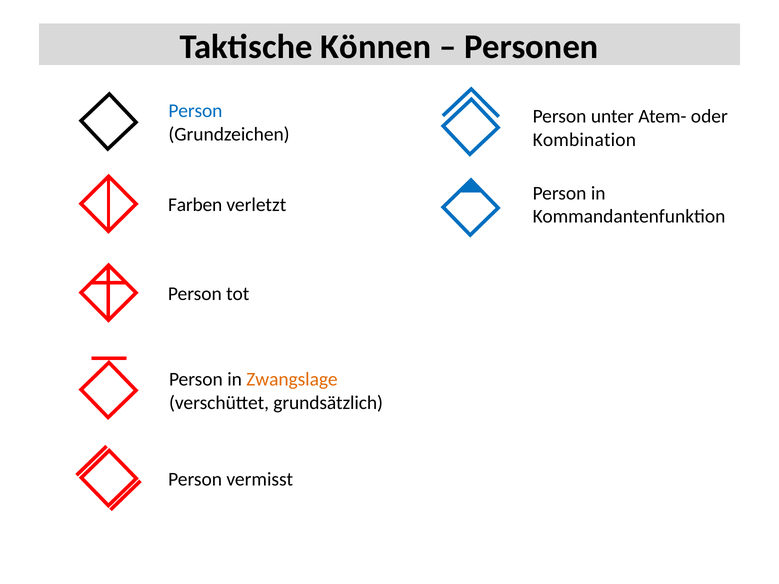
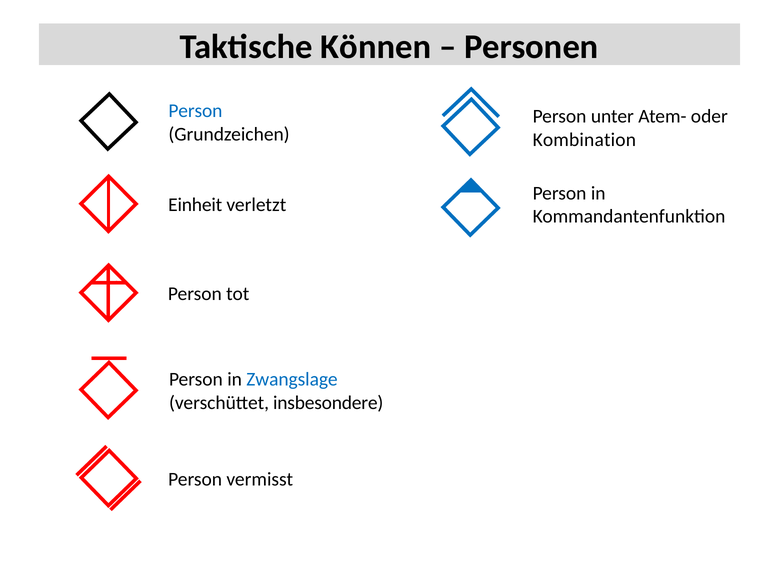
Farben: Farben -> Einheit (195, 205)
Zwangslage colour: orange -> blue (292, 380)
grundsätzlich: grundsätzlich -> insbesondere (328, 403)
